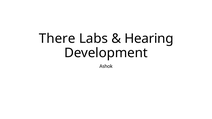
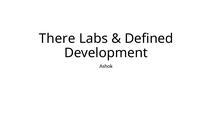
Hearing: Hearing -> Defined (149, 39)
